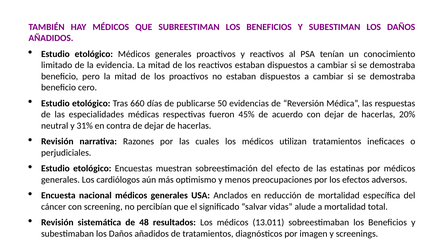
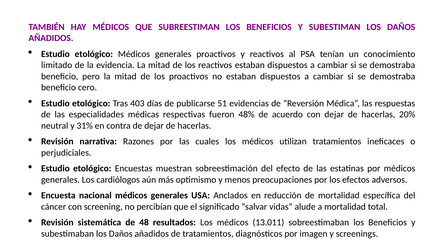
660: 660 -> 403 (137, 103)
50: 50 -> 51 (222, 103)
45%: 45% -> 48% (246, 114)
